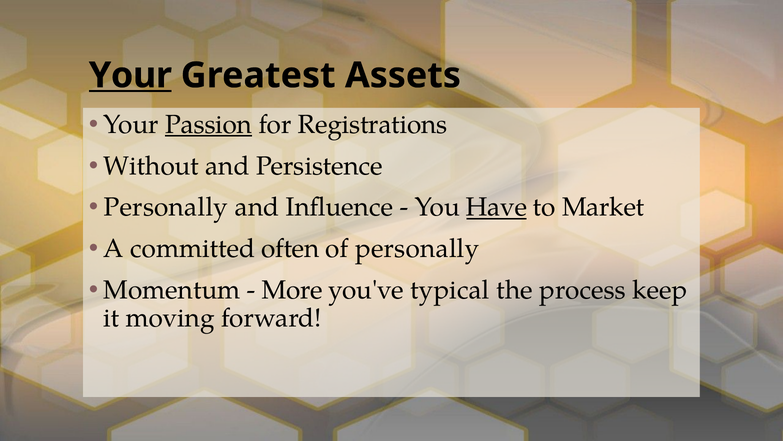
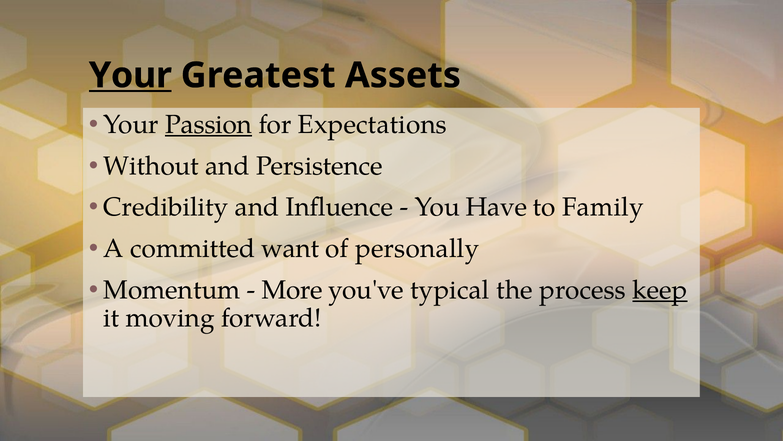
Registrations: Registrations -> Expectations (372, 125)
Personally: Personally -> Credibility (166, 207)
Have underline: present -> none (497, 207)
Market: Market -> Family (603, 207)
often: often -> want (290, 248)
keep underline: none -> present (660, 290)
